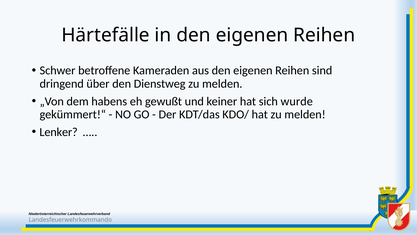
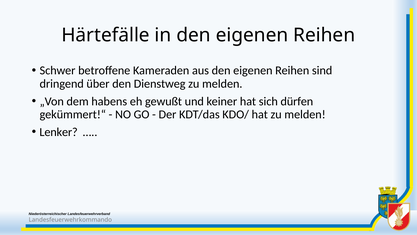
wurde: wurde -> dürfen (297, 101)
